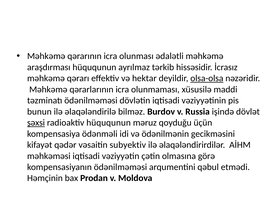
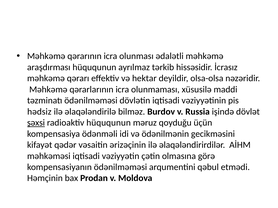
olsa-olsa underline: present -> none (207, 78)
bunun: bunun -> hədsiz (39, 112)
subyektiv: subyektiv -> ərizəçinin (128, 145)
